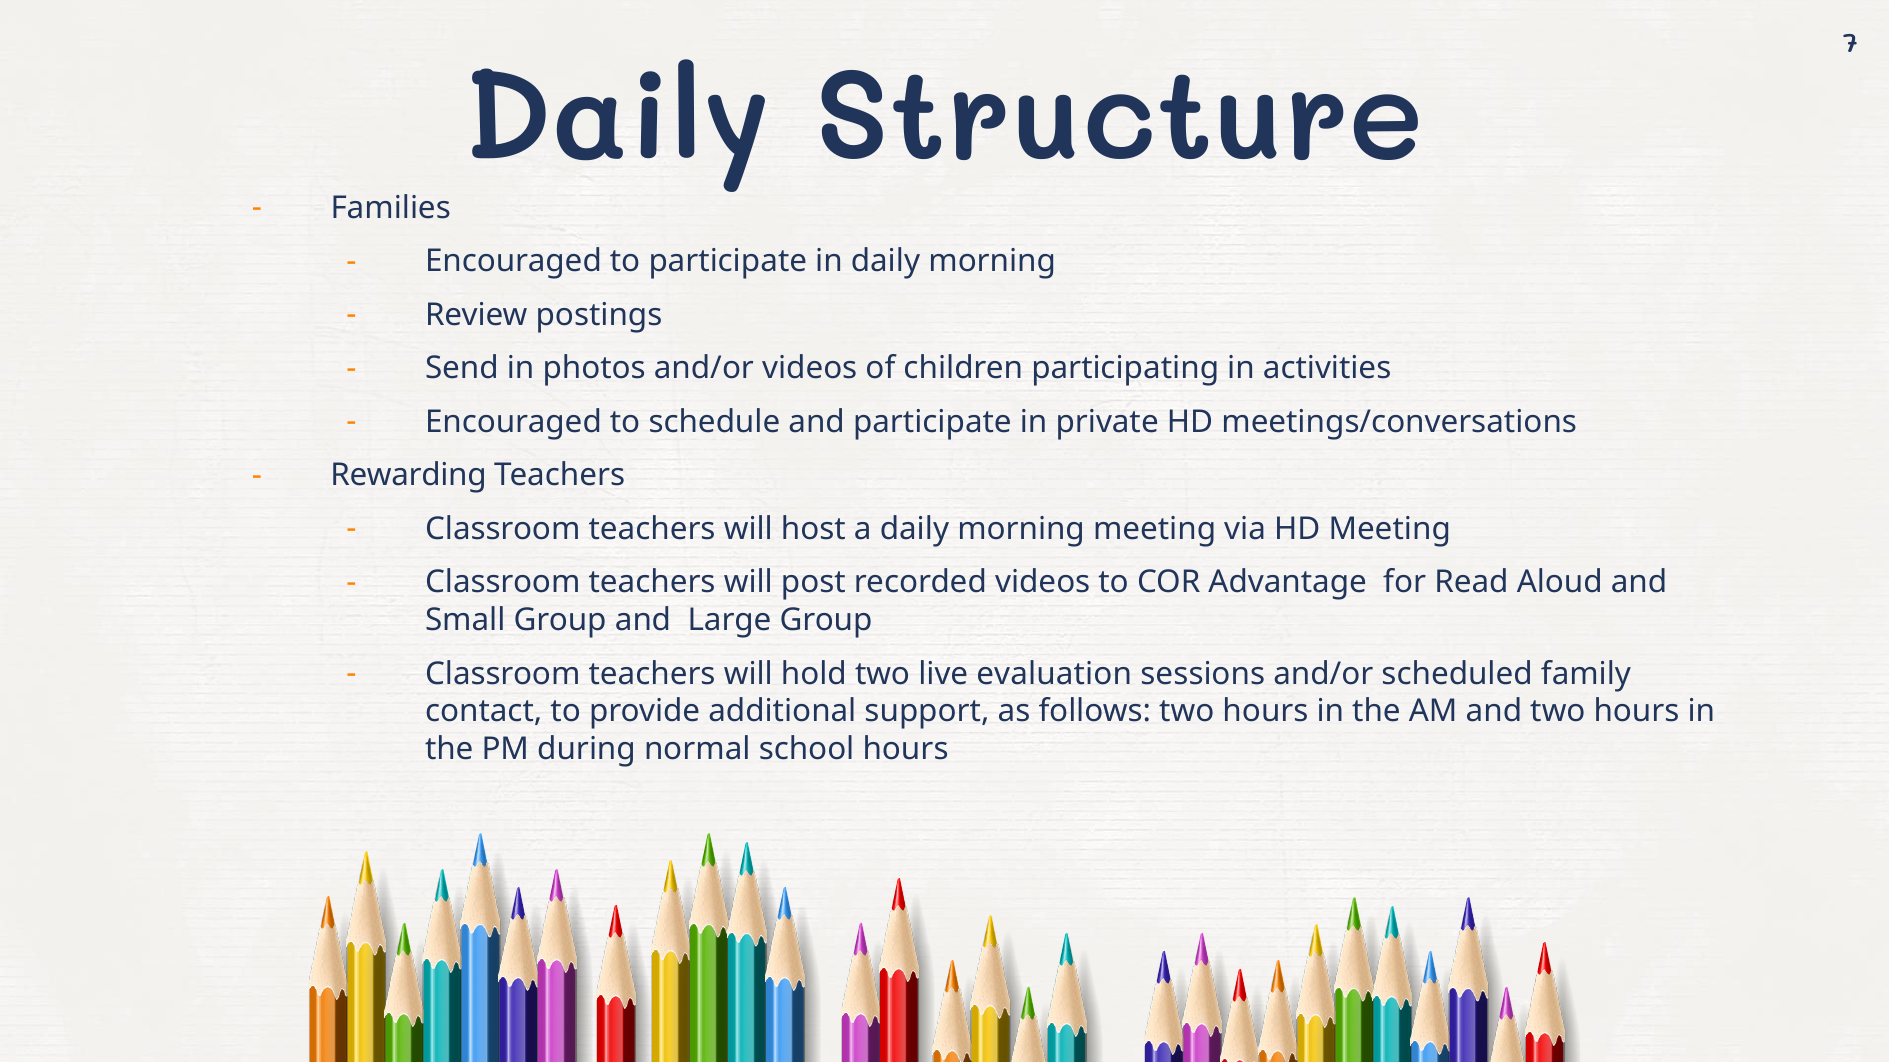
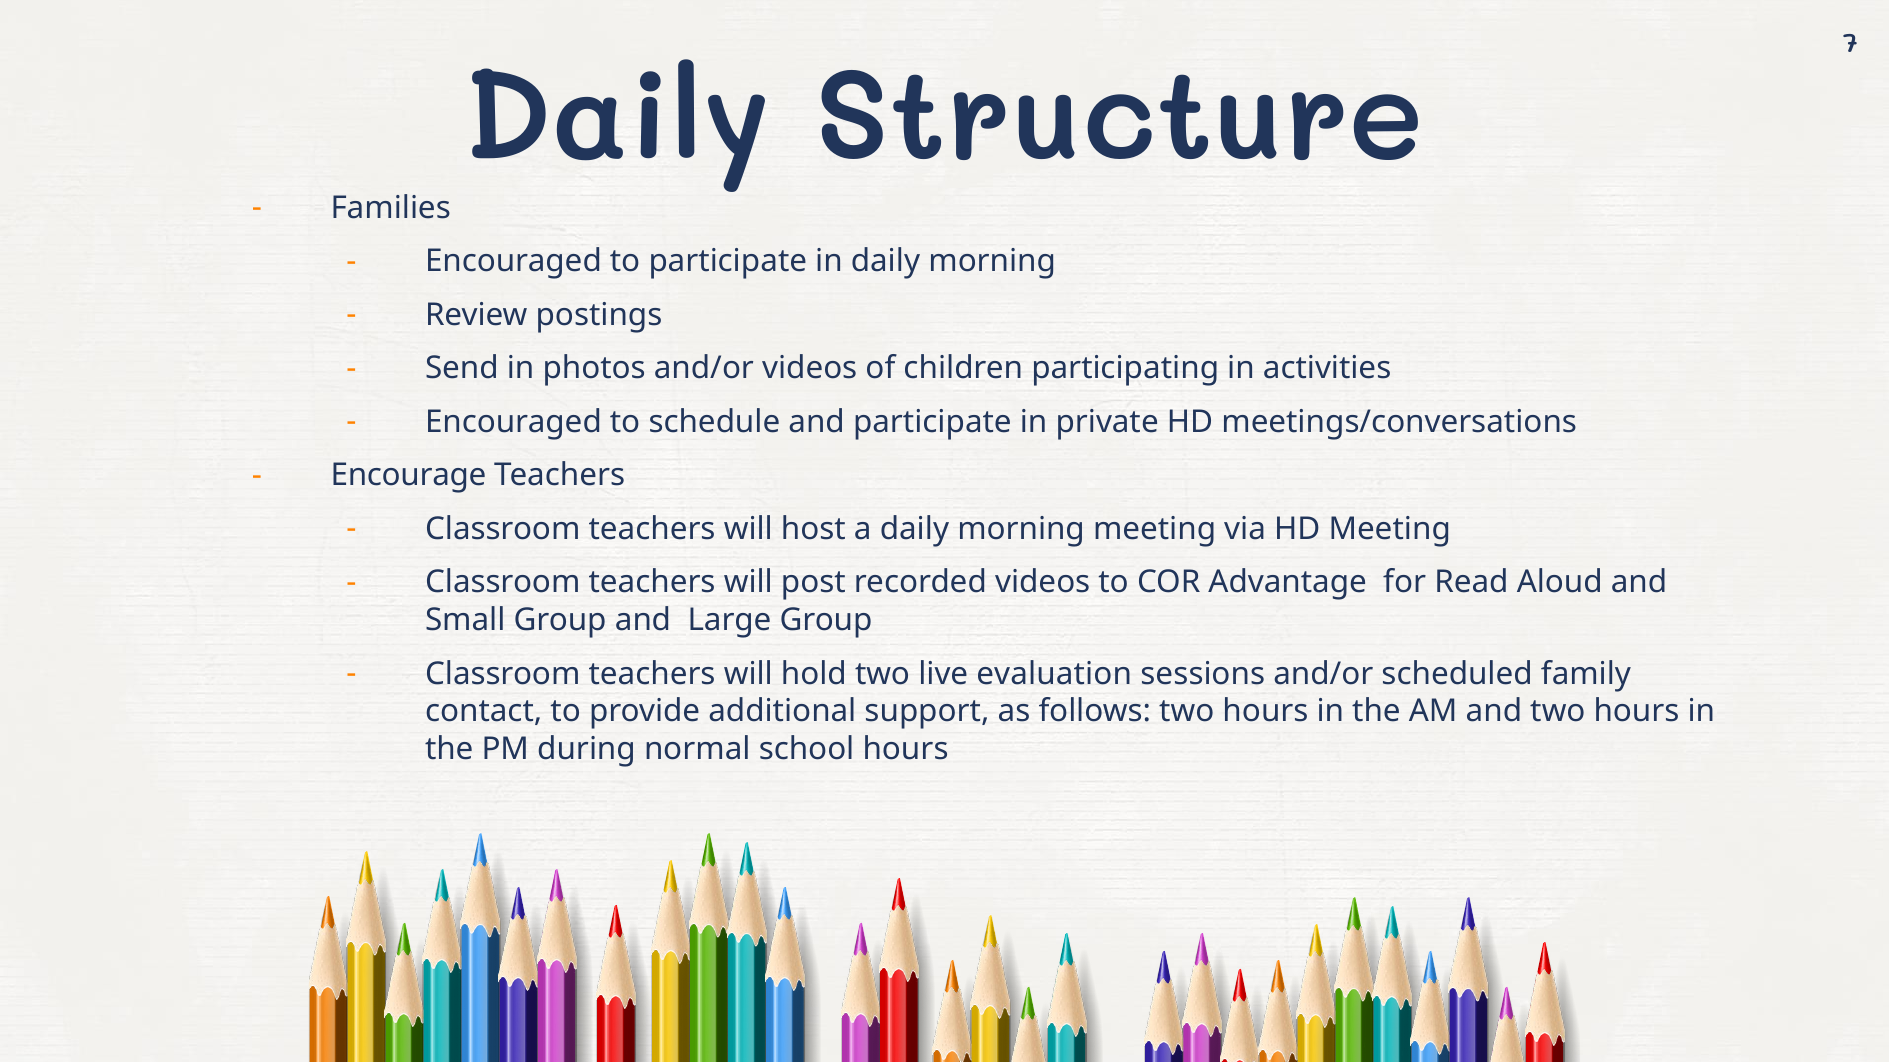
Rewarding: Rewarding -> Encourage (408, 476)
